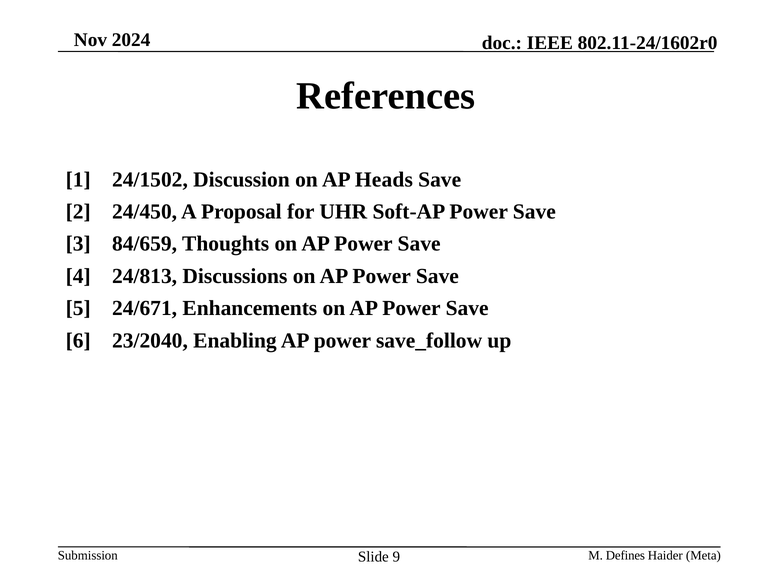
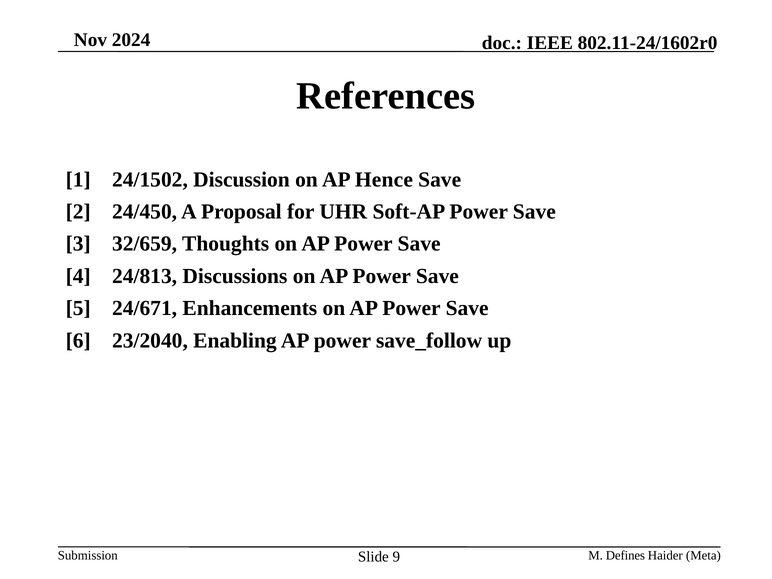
Heads: Heads -> Hence (384, 180)
84/659: 84/659 -> 32/659 (145, 244)
